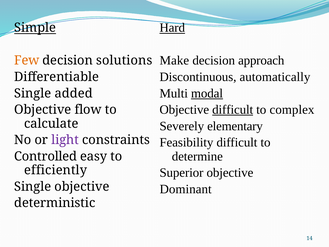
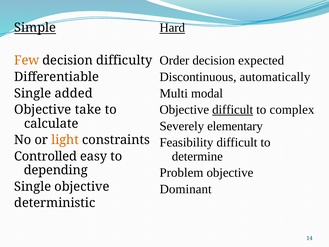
Make: Make -> Order (174, 60)
approach: approach -> expected (261, 60)
solutions: solutions -> difficulty (124, 60)
modal underline: present -> none (207, 93)
flow: flow -> take (88, 110)
light colour: purple -> orange (65, 140)
efficiently: efficiently -> depending (56, 170)
Superior: Superior -> Problem (181, 173)
